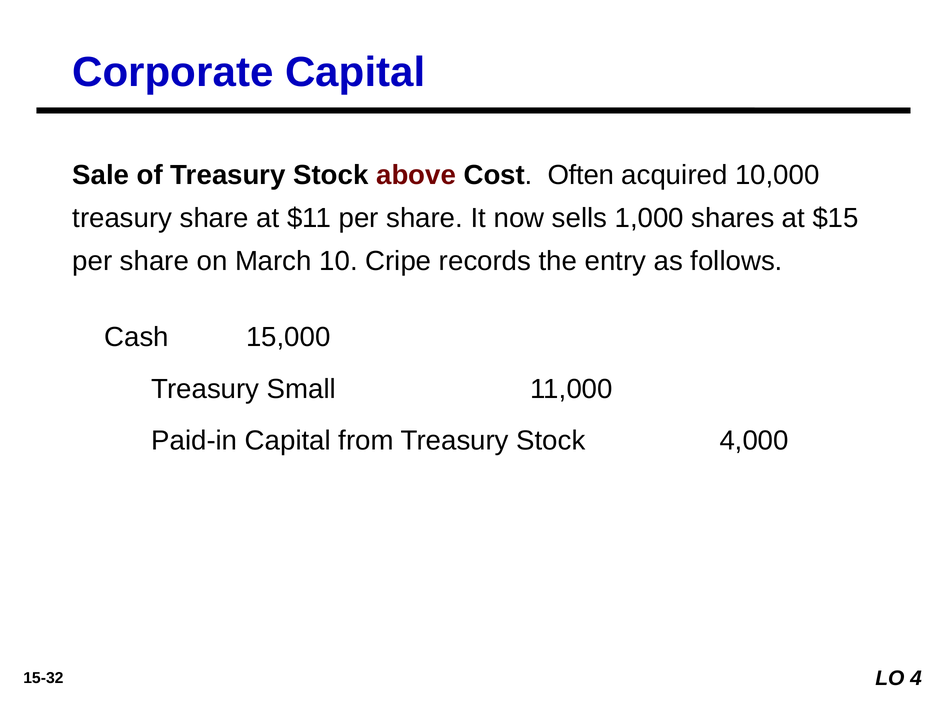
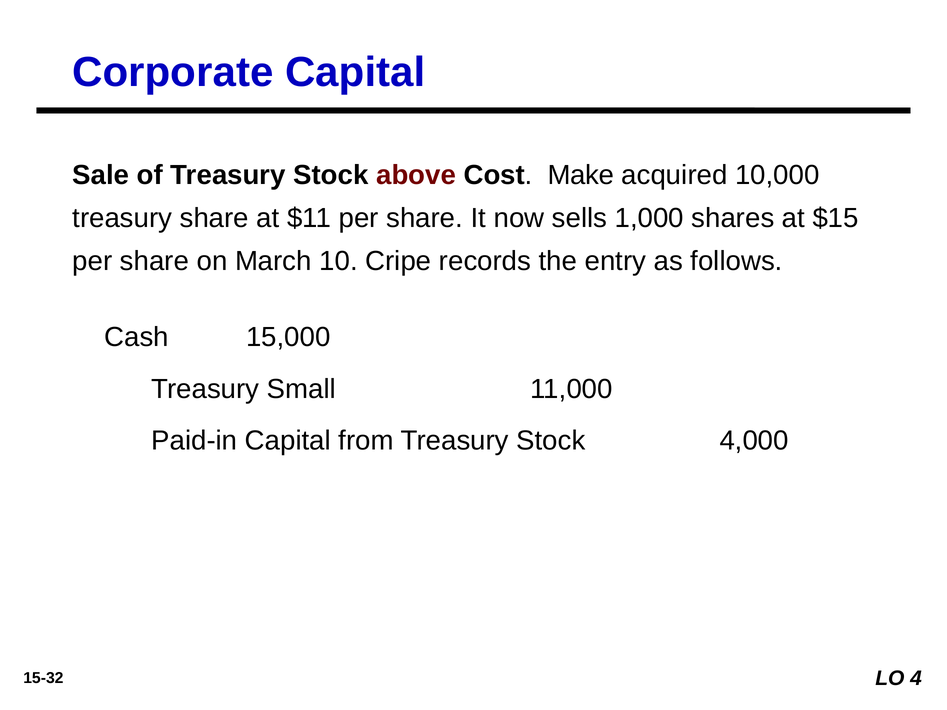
Often: Often -> Make (581, 175)
